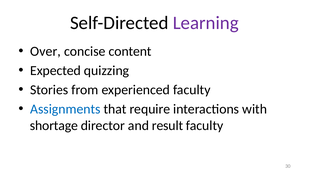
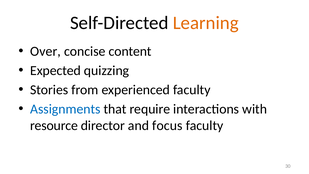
Learning colour: purple -> orange (206, 23)
shortage: shortage -> resource (54, 125)
result: result -> focus (167, 125)
